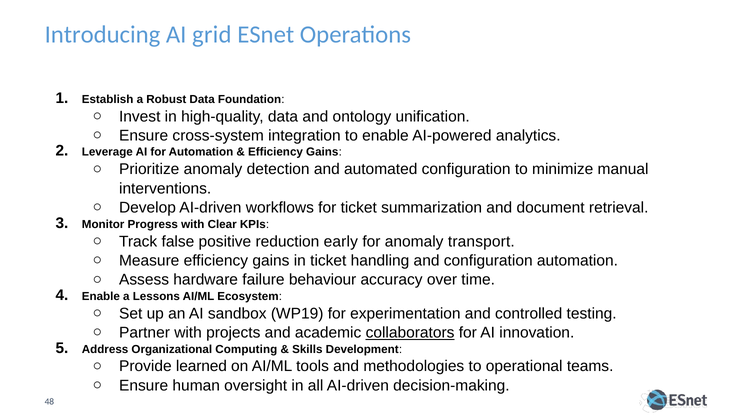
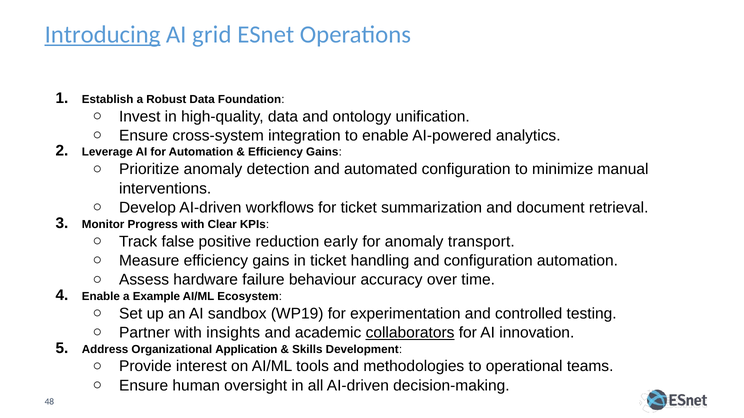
Introducing underline: none -> present (102, 34)
Lessons: Lessons -> Example (156, 297)
projects: projects -> insights (233, 333)
Computing: Computing -> Application (246, 350)
learned: learned -> interest (201, 367)
